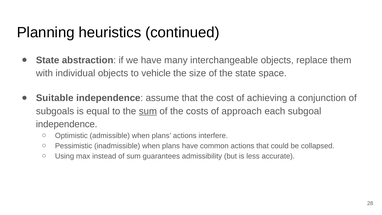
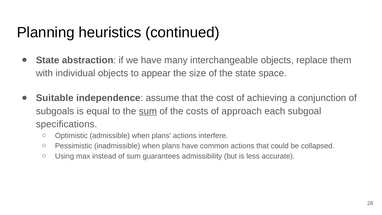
vehicle: vehicle -> appear (156, 73)
independence: independence -> specifications (67, 124)
